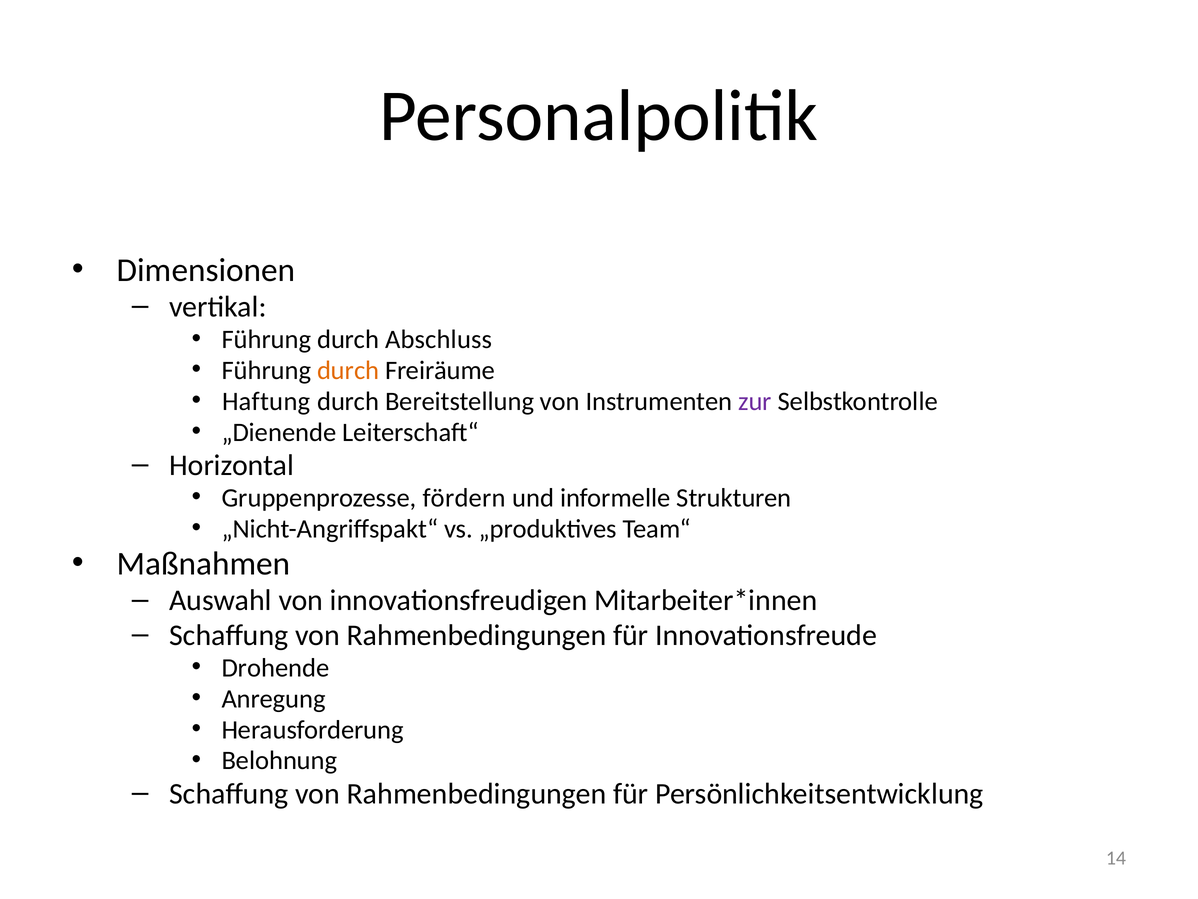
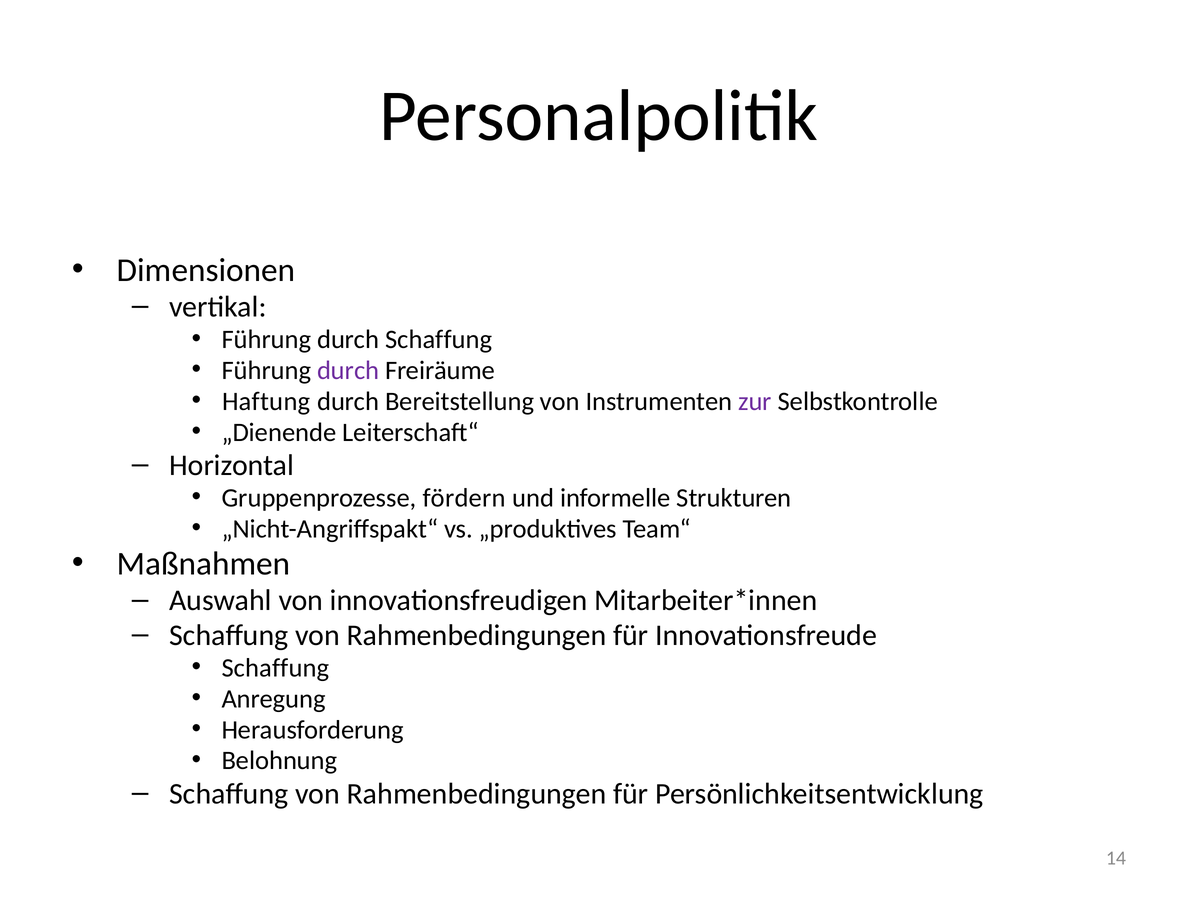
durch Abschluss: Abschluss -> Schaffung (439, 339)
durch colour: orange -> purple (348, 370)
Drohende: Drohende -> Schaffung (275, 668)
